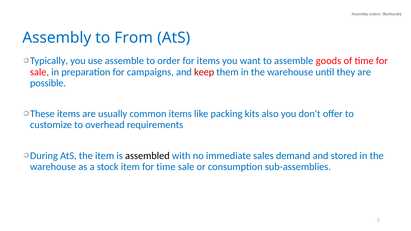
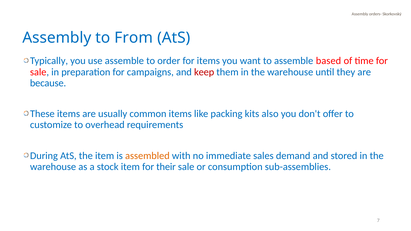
goods: goods -> based (328, 61)
possible: possible -> because (48, 83)
assembled colour: black -> orange (147, 156)
for time: time -> their (166, 167)
